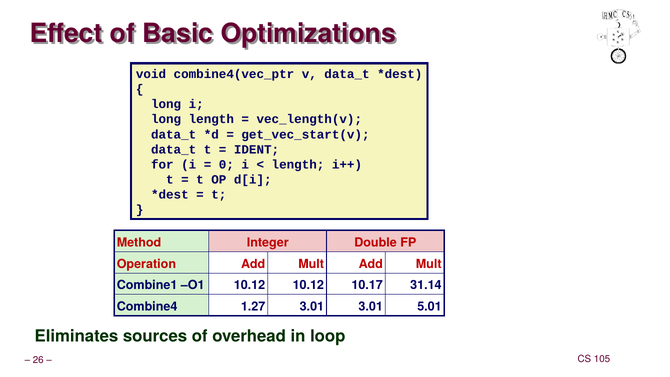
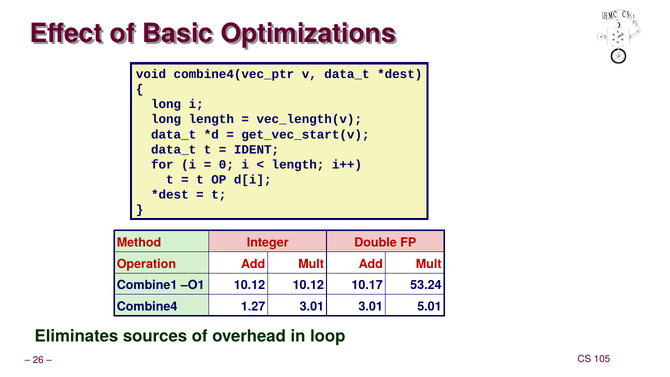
31.14: 31.14 -> 53.24 (426, 285)
